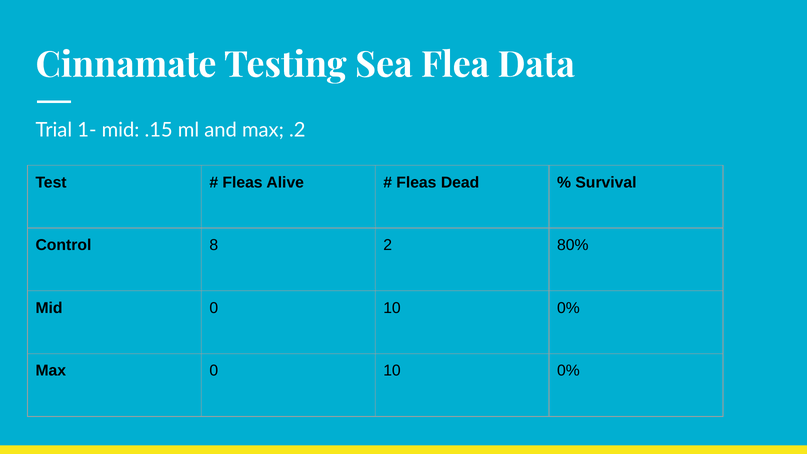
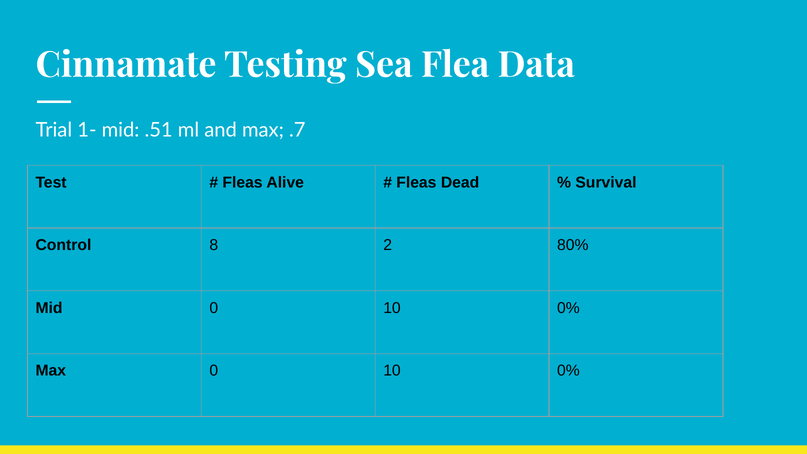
.15: .15 -> .51 (159, 130)
.2: .2 -> .7 (297, 130)
